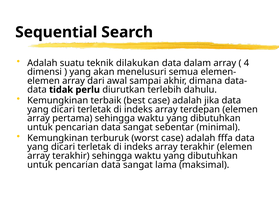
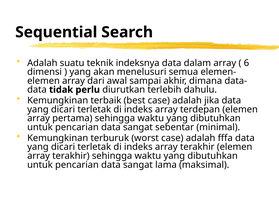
dilakukan: dilakukan -> indeksnya (138, 63)
4: 4 -> 6 (246, 63)
